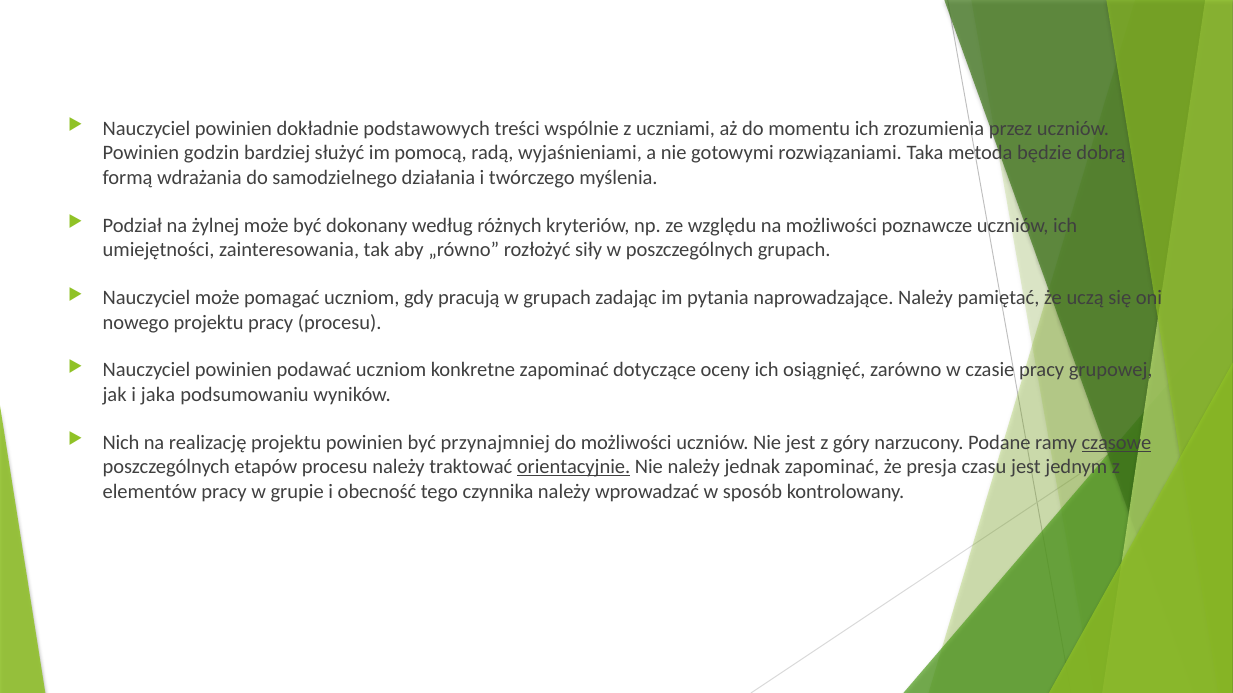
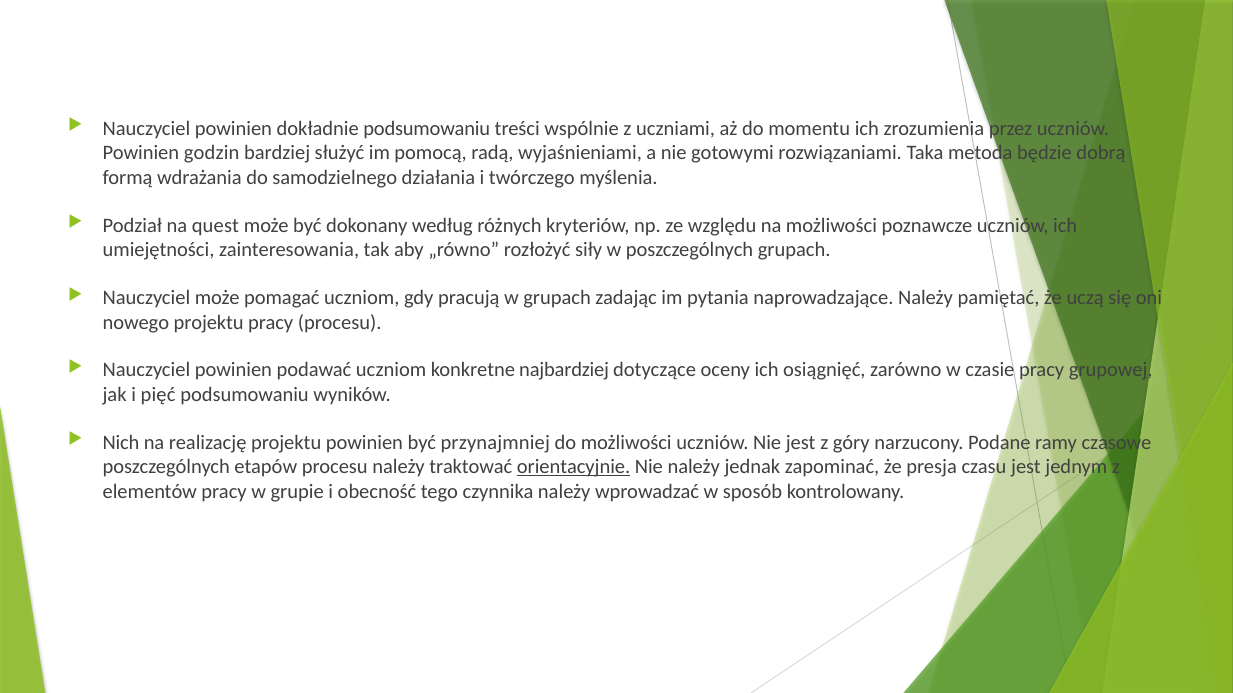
dokładnie podstawowych: podstawowych -> podsumowaniu (427, 128)
żylnej: żylnej -> quest (215, 226)
konkretne zapominać: zapominać -> najbardziej (564, 370)
jaka: jaka -> pięć (158, 395)
czasowe underline: present -> none (1116, 443)
